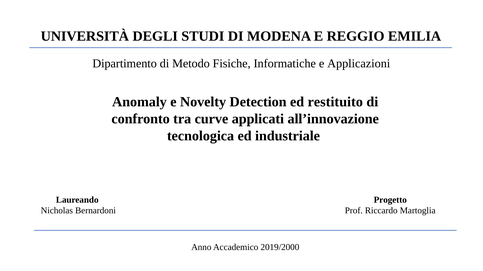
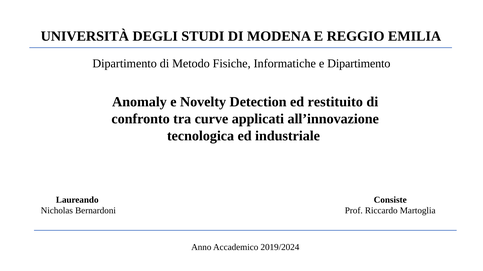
e Applicazioni: Applicazioni -> Dipartimento (359, 64)
Progetto: Progetto -> Consiste (390, 200)
2019/2000: 2019/2000 -> 2019/2024 (280, 248)
